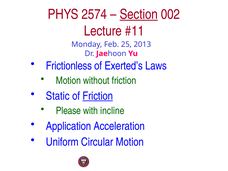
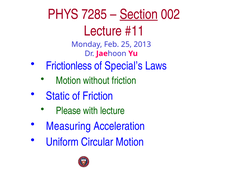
2574: 2574 -> 7285 (94, 14)
Exerted’s: Exerted’s -> Special’s (124, 66)
Friction underline: present -> none (98, 96)
with incline: incline -> lecture (112, 111)
Application: Application -> Measuring (68, 126)
